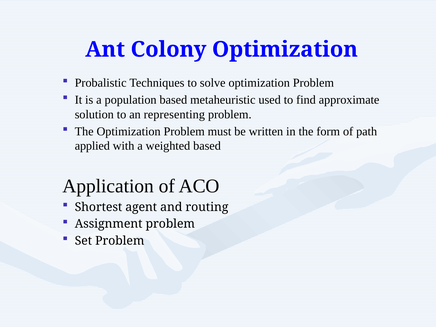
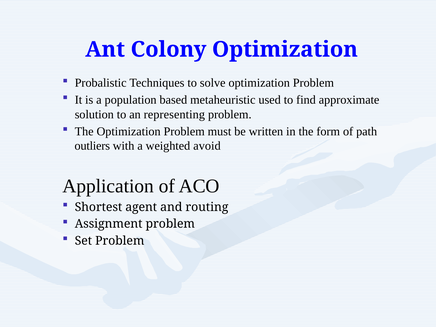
applied: applied -> outliers (92, 146)
weighted based: based -> avoid (207, 146)
